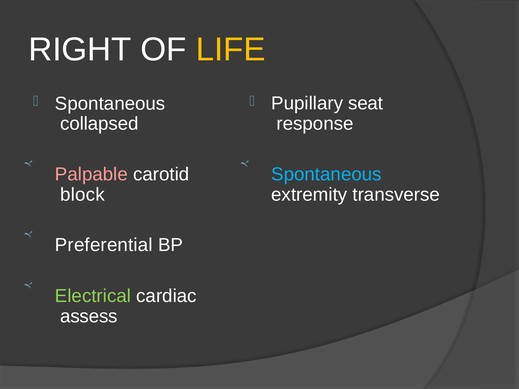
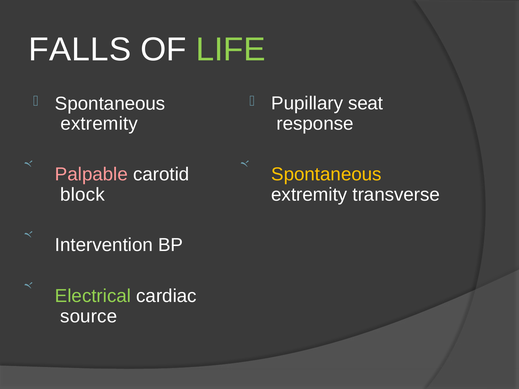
RIGHT: RIGHT -> FALLS (80, 49)
LIFE colour: yellow -> light green (231, 49)
collapsed: collapsed -> extremity (99, 124)
Spontaneous colour: light blue -> yellow (326, 175)
Preferential: Preferential -> Intervention (104, 245)
assess: assess -> source (89, 316)
